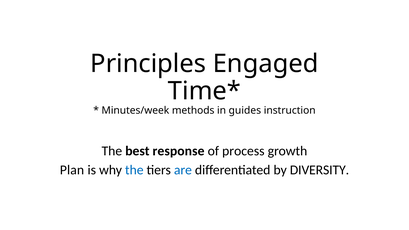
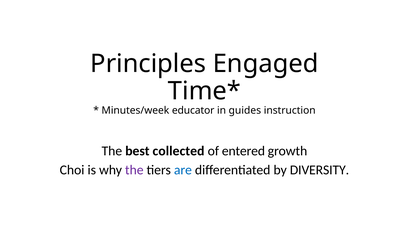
methods: methods -> educator (193, 111)
response: response -> collected (179, 151)
process: process -> entered (243, 151)
Plan: Plan -> Choi (72, 170)
the colour: blue -> purple (134, 170)
